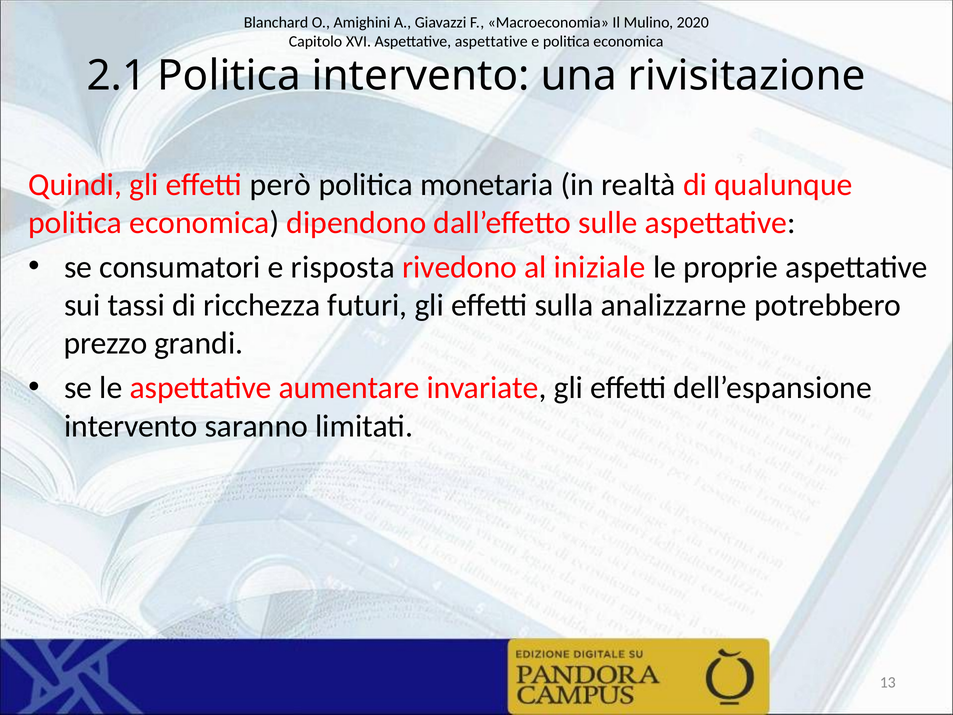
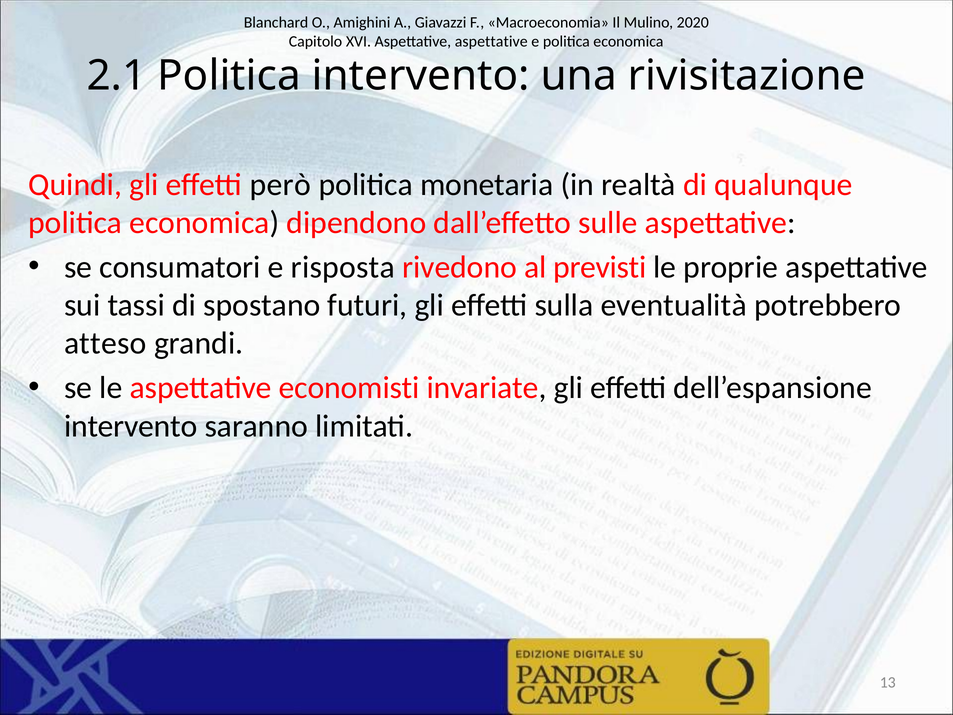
iniziale: iniziale -> previsti (600, 267)
ricchezza: ricchezza -> spostano (262, 305)
analizzarne: analizzarne -> eventualità (674, 305)
prezzo: prezzo -> atteso (105, 343)
aumentare: aumentare -> economisti (349, 388)
